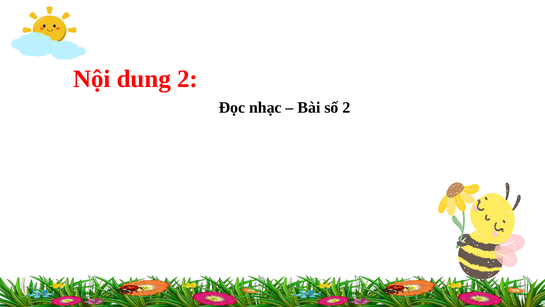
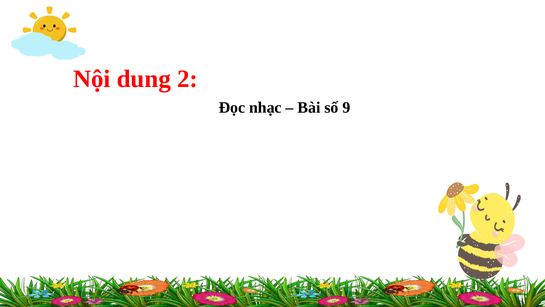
số 2: 2 -> 9 (346, 107)
